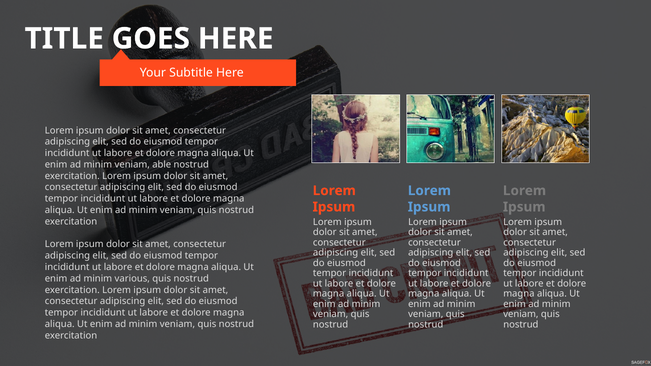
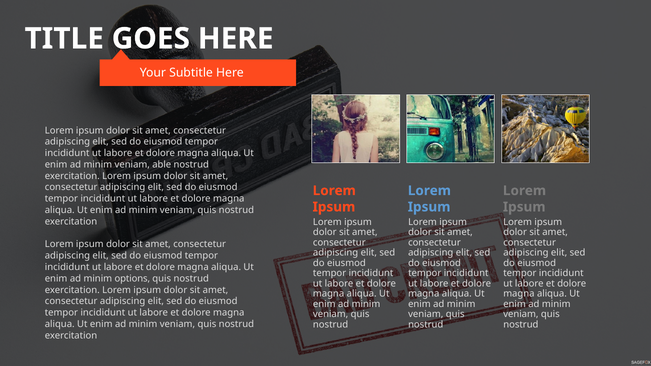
various: various -> options (132, 279)
